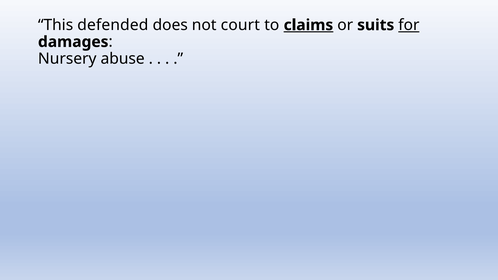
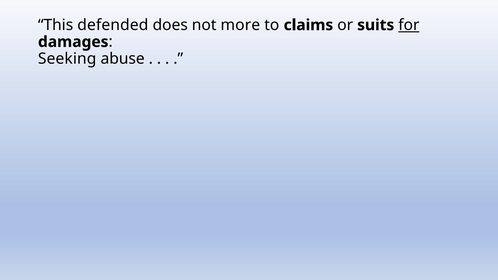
court: court -> more (240, 25)
claims underline: present -> none (308, 25)
Nursery: Nursery -> Seeking (67, 59)
